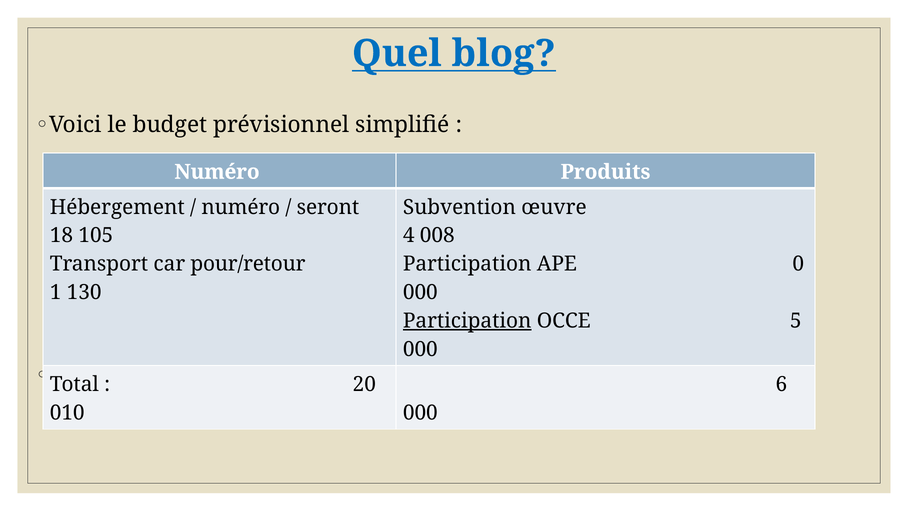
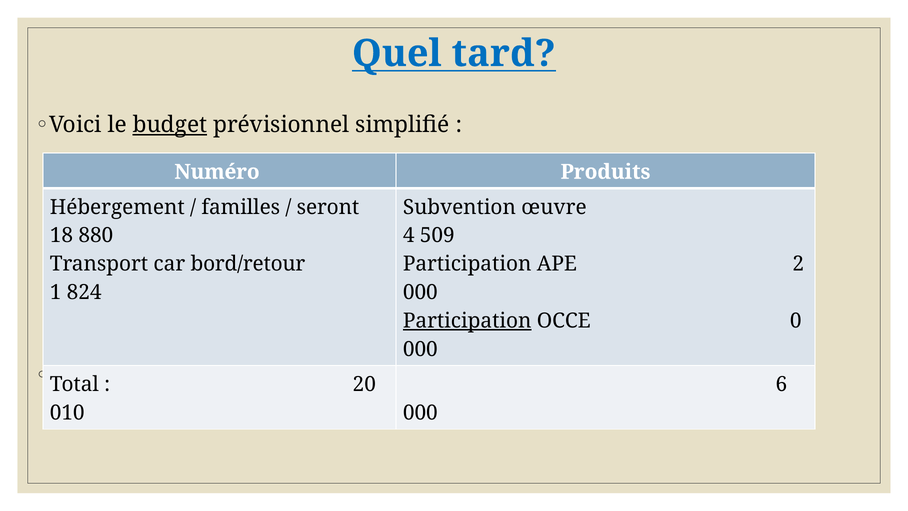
blog: blog -> tard (504, 54)
budget underline: none -> present (170, 125)
numéro: numéro -> familles (241, 207)
105: 105 -> 880 (96, 235)
008: 008 -> 509 (437, 235)
pour/retour: pour/retour -> bord/retour (248, 264)
0: 0 -> 2 (798, 264)
130: 130 -> 824 (84, 292)
5: 5 -> 0 (796, 321)
